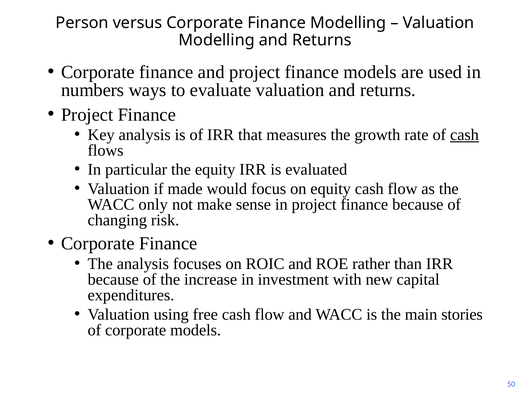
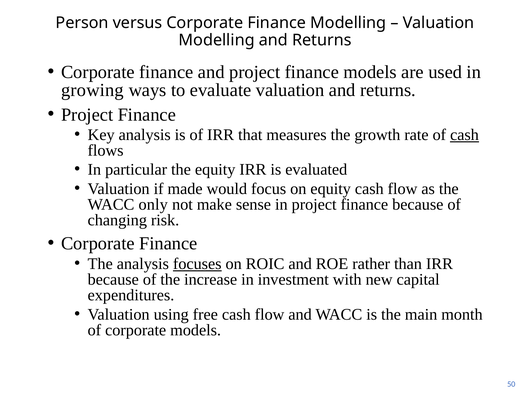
numbers: numbers -> growing (92, 90)
focuses underline: none -> present (197, 264)
stories: stories -> month (462, 315)
